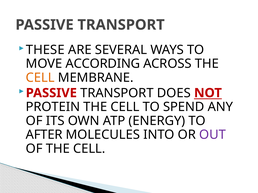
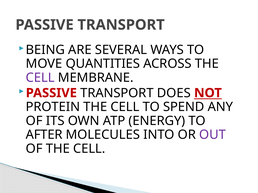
THESE: THESE -> BEING (45, 50)
ACCORDING: ACCORDING -> QUANTITIES (103, 64)
CELL colour: orange -> purple (40, 78)
